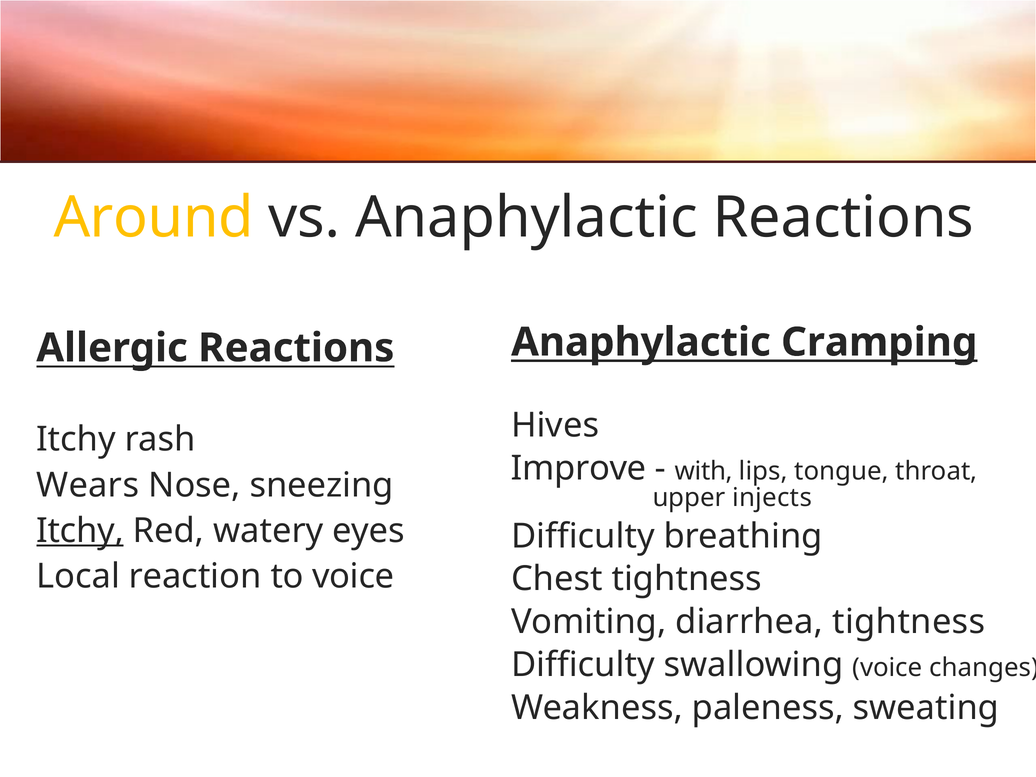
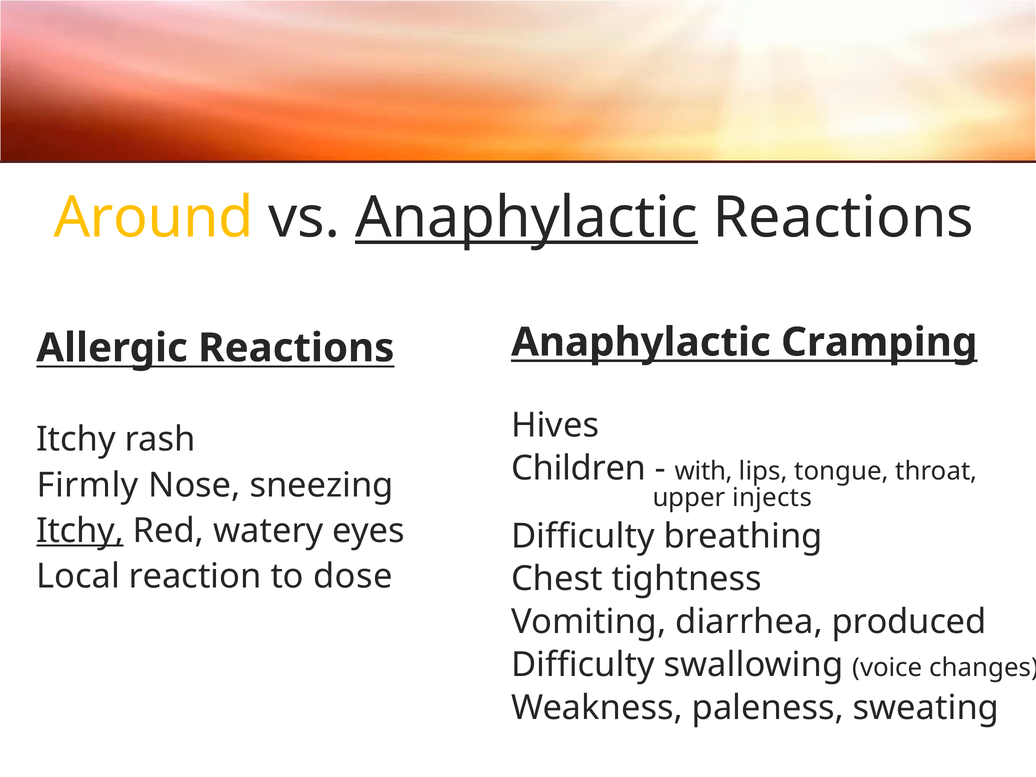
Anaphylactic underline: none -> present (527, 218)
Improve: Improve -> Children (579, 468)
Wears: Wears -> Firmly (88, 485)
to voice: voice -> dose (353, 576)
diarrhea tightness: tightness -> produced (909, 622)
